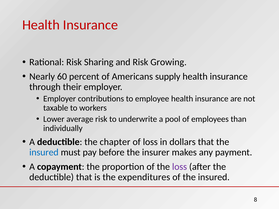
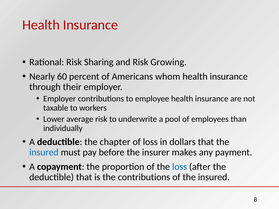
supply: supply -> whom (168, 77)
loss colour: purple -> blue (180, 167)
the expenditures: expenditures -> contributions (144, 177)
